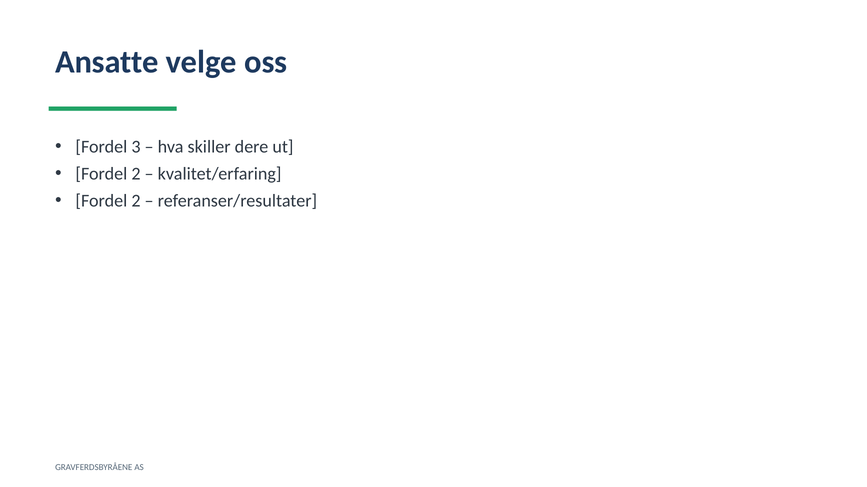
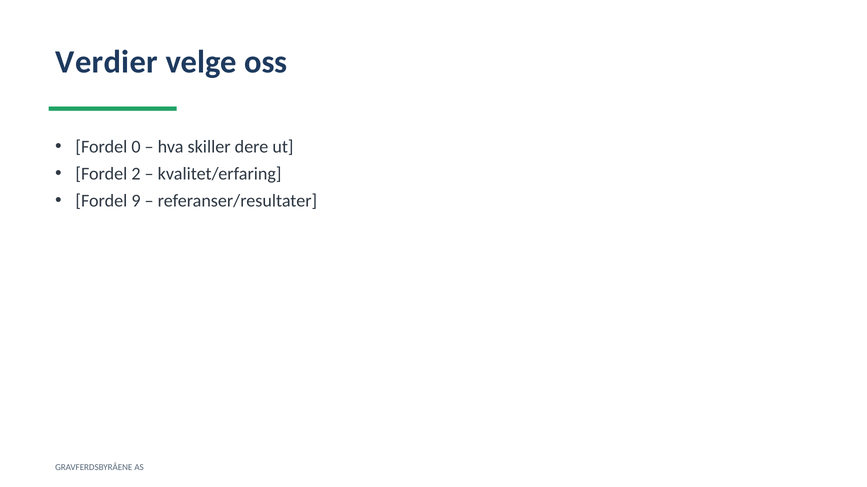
Ansatte: Ansatte -> Verdier (107, 62)
3: 3 -> 0 (136, 147)
2: 2 -> 9 (136, 201)
